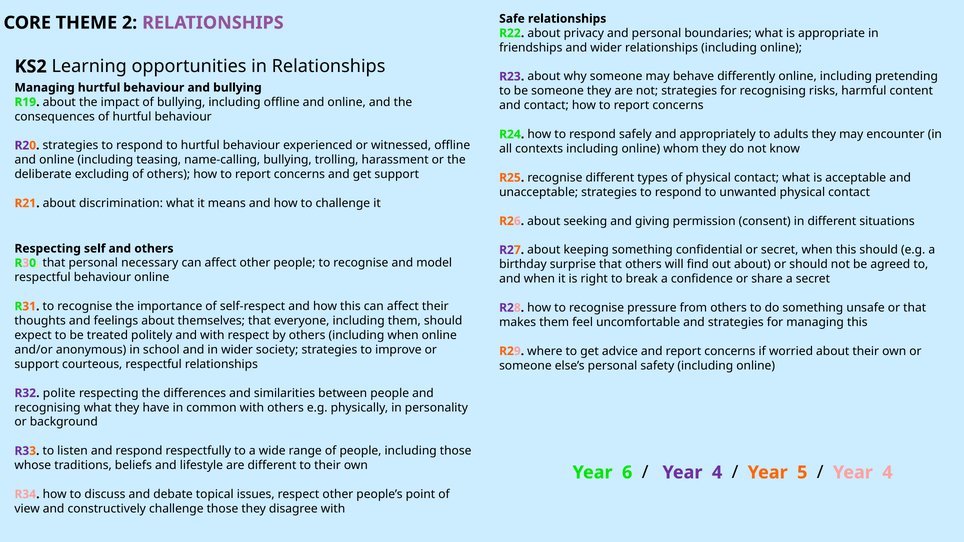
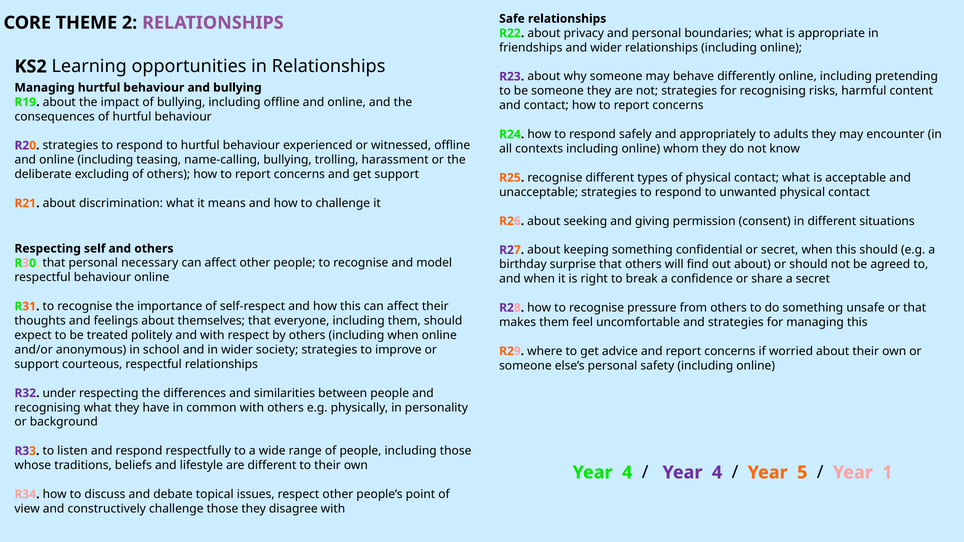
polite: polite -> under (59, 393)
6: 6 -> 4 (627, 473)
4: 4 -> 1 (887, 473)
